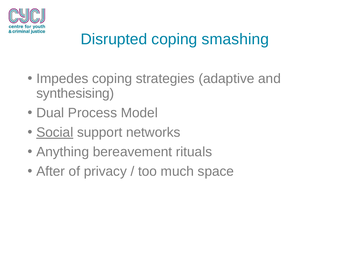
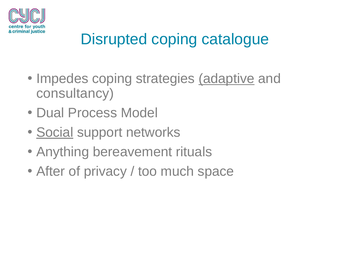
smashing: smashing -> catalogue (235, 39)
adaptive underline: none -> present (226, 79)
synthesising: synthesising -> consultancy (75, 94)
